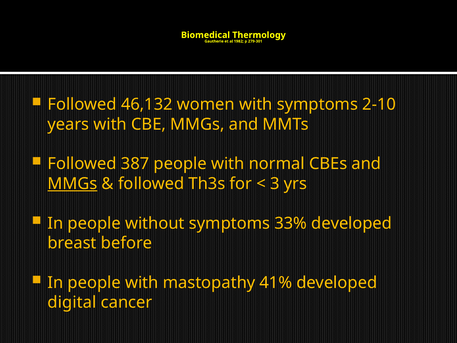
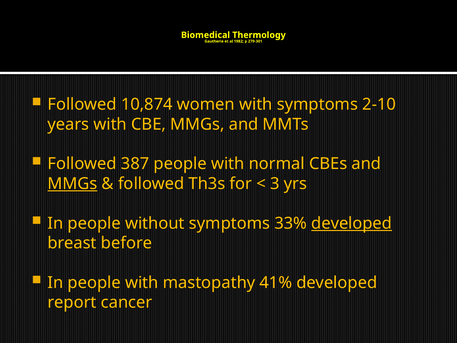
46,132: 46,132 -> 10,874 (147, 104)
developed underline: none -> present (352, 223)
digital: digital -> report (72, 302)
